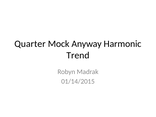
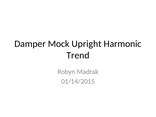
Quarter: Quarter -> Damper (30, 44)
Anyway: Anyway -> Upright (87, 44)
